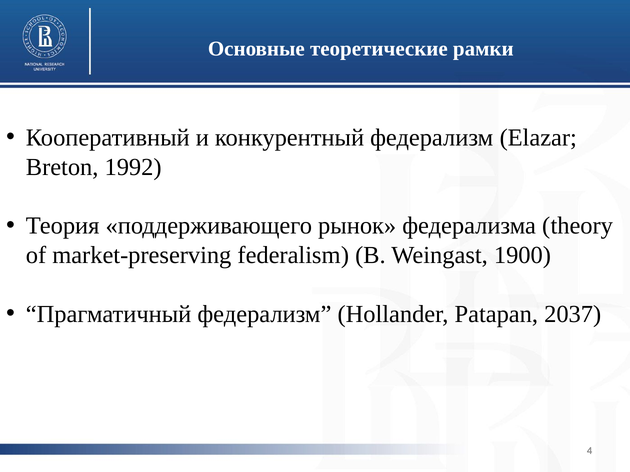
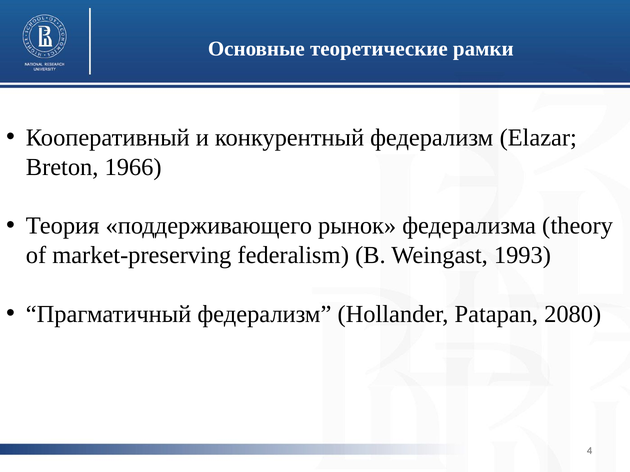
1992: 1992 -> 1966 (133, 167)
1900: 1900 -> 1993 (522, 255)
2037: 2037 -> 2080 (573, 314)
